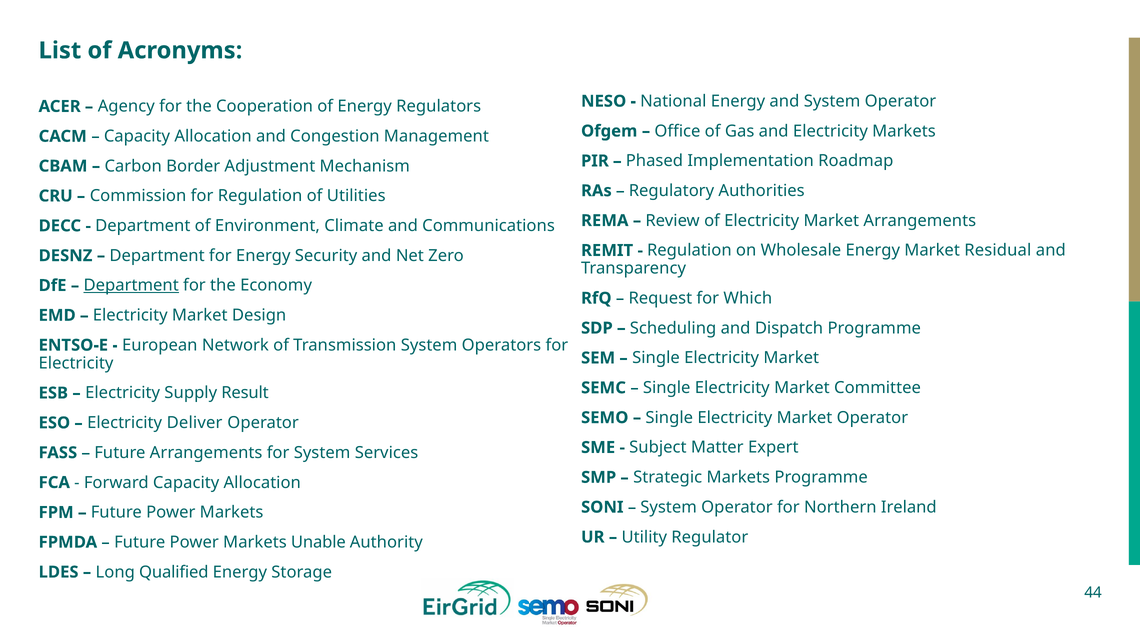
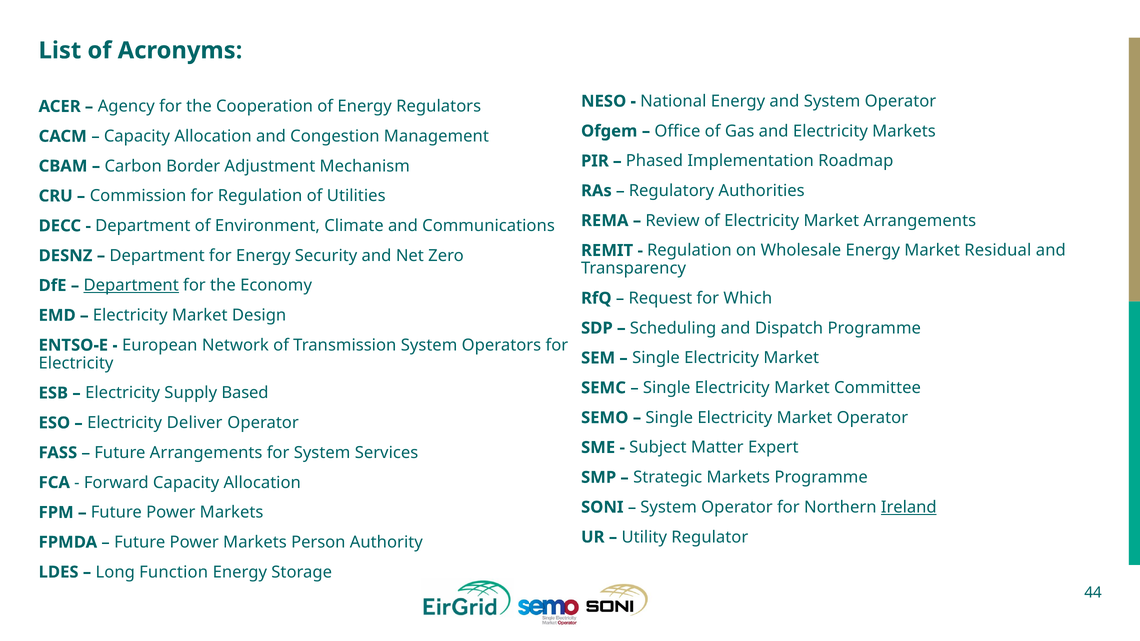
Result: Result -> Based (245, 393)
Ireland underline: none -> present (909, 507)
Unable: Unable -> Person (318, 542)
Qualified: Qualified -> Function (174, 572)
